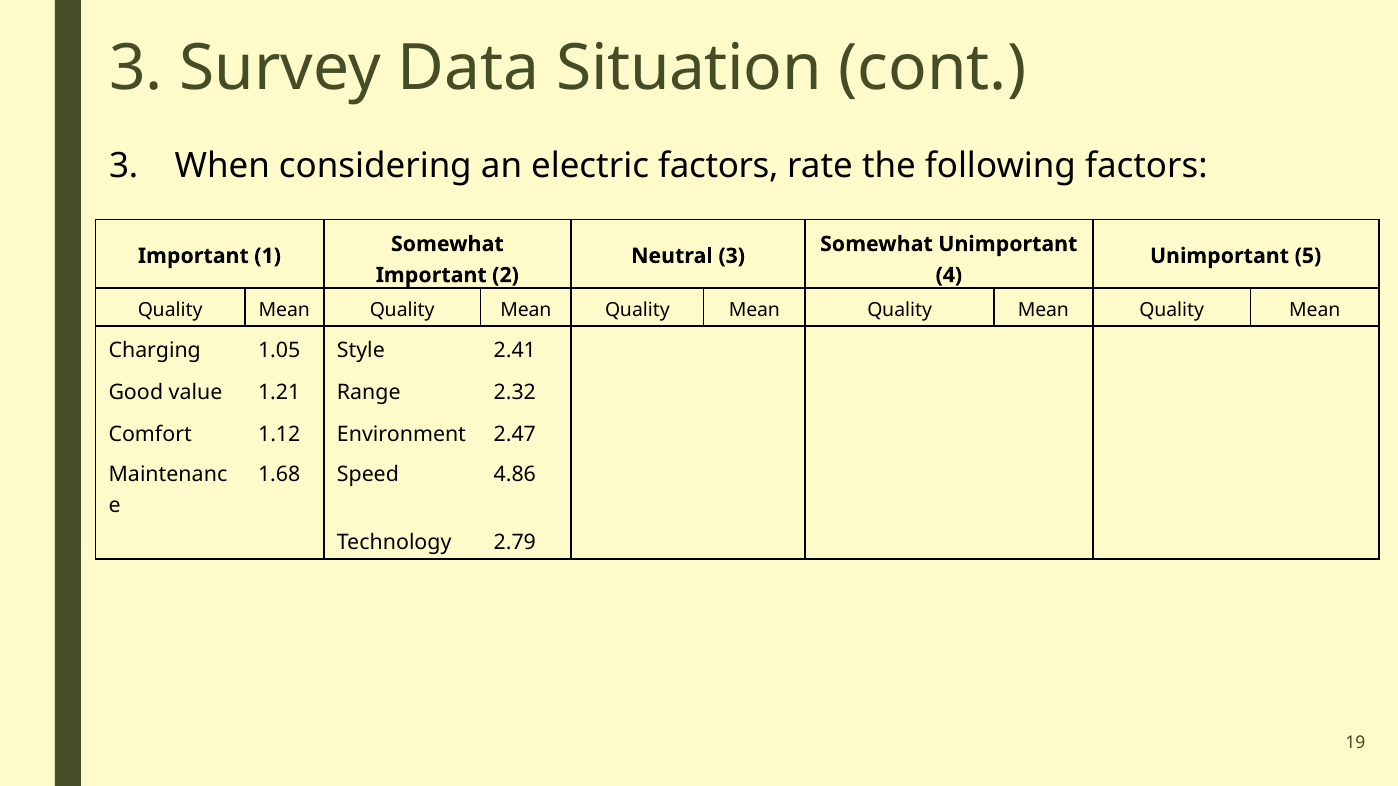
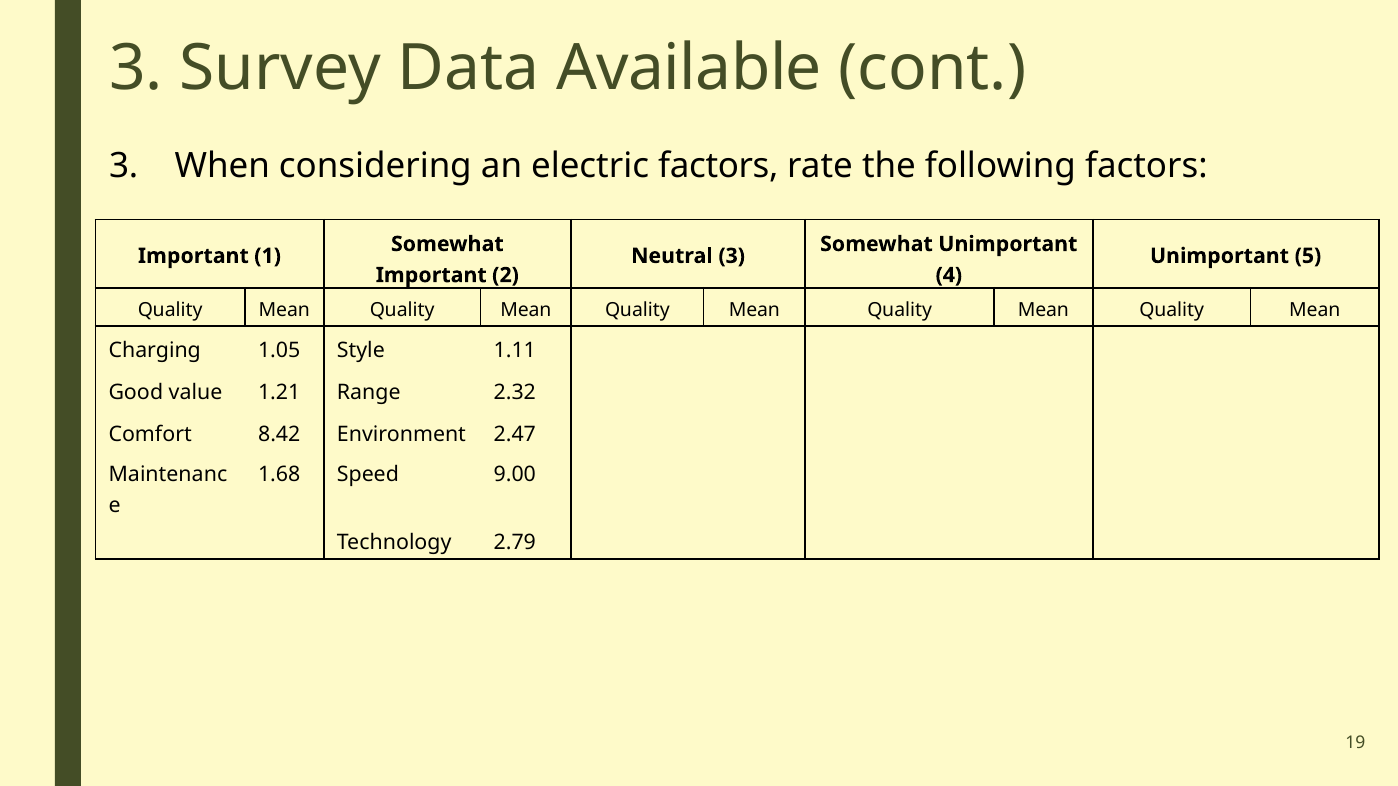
Situation: Situation -> Available (689, 68)
2.41: 2.41 -> 1.11 (515, 350)
1.12: 1.12 -> 8.42 (279, 434)
4.86: 4.86 -> 9.00 (515, 475)
